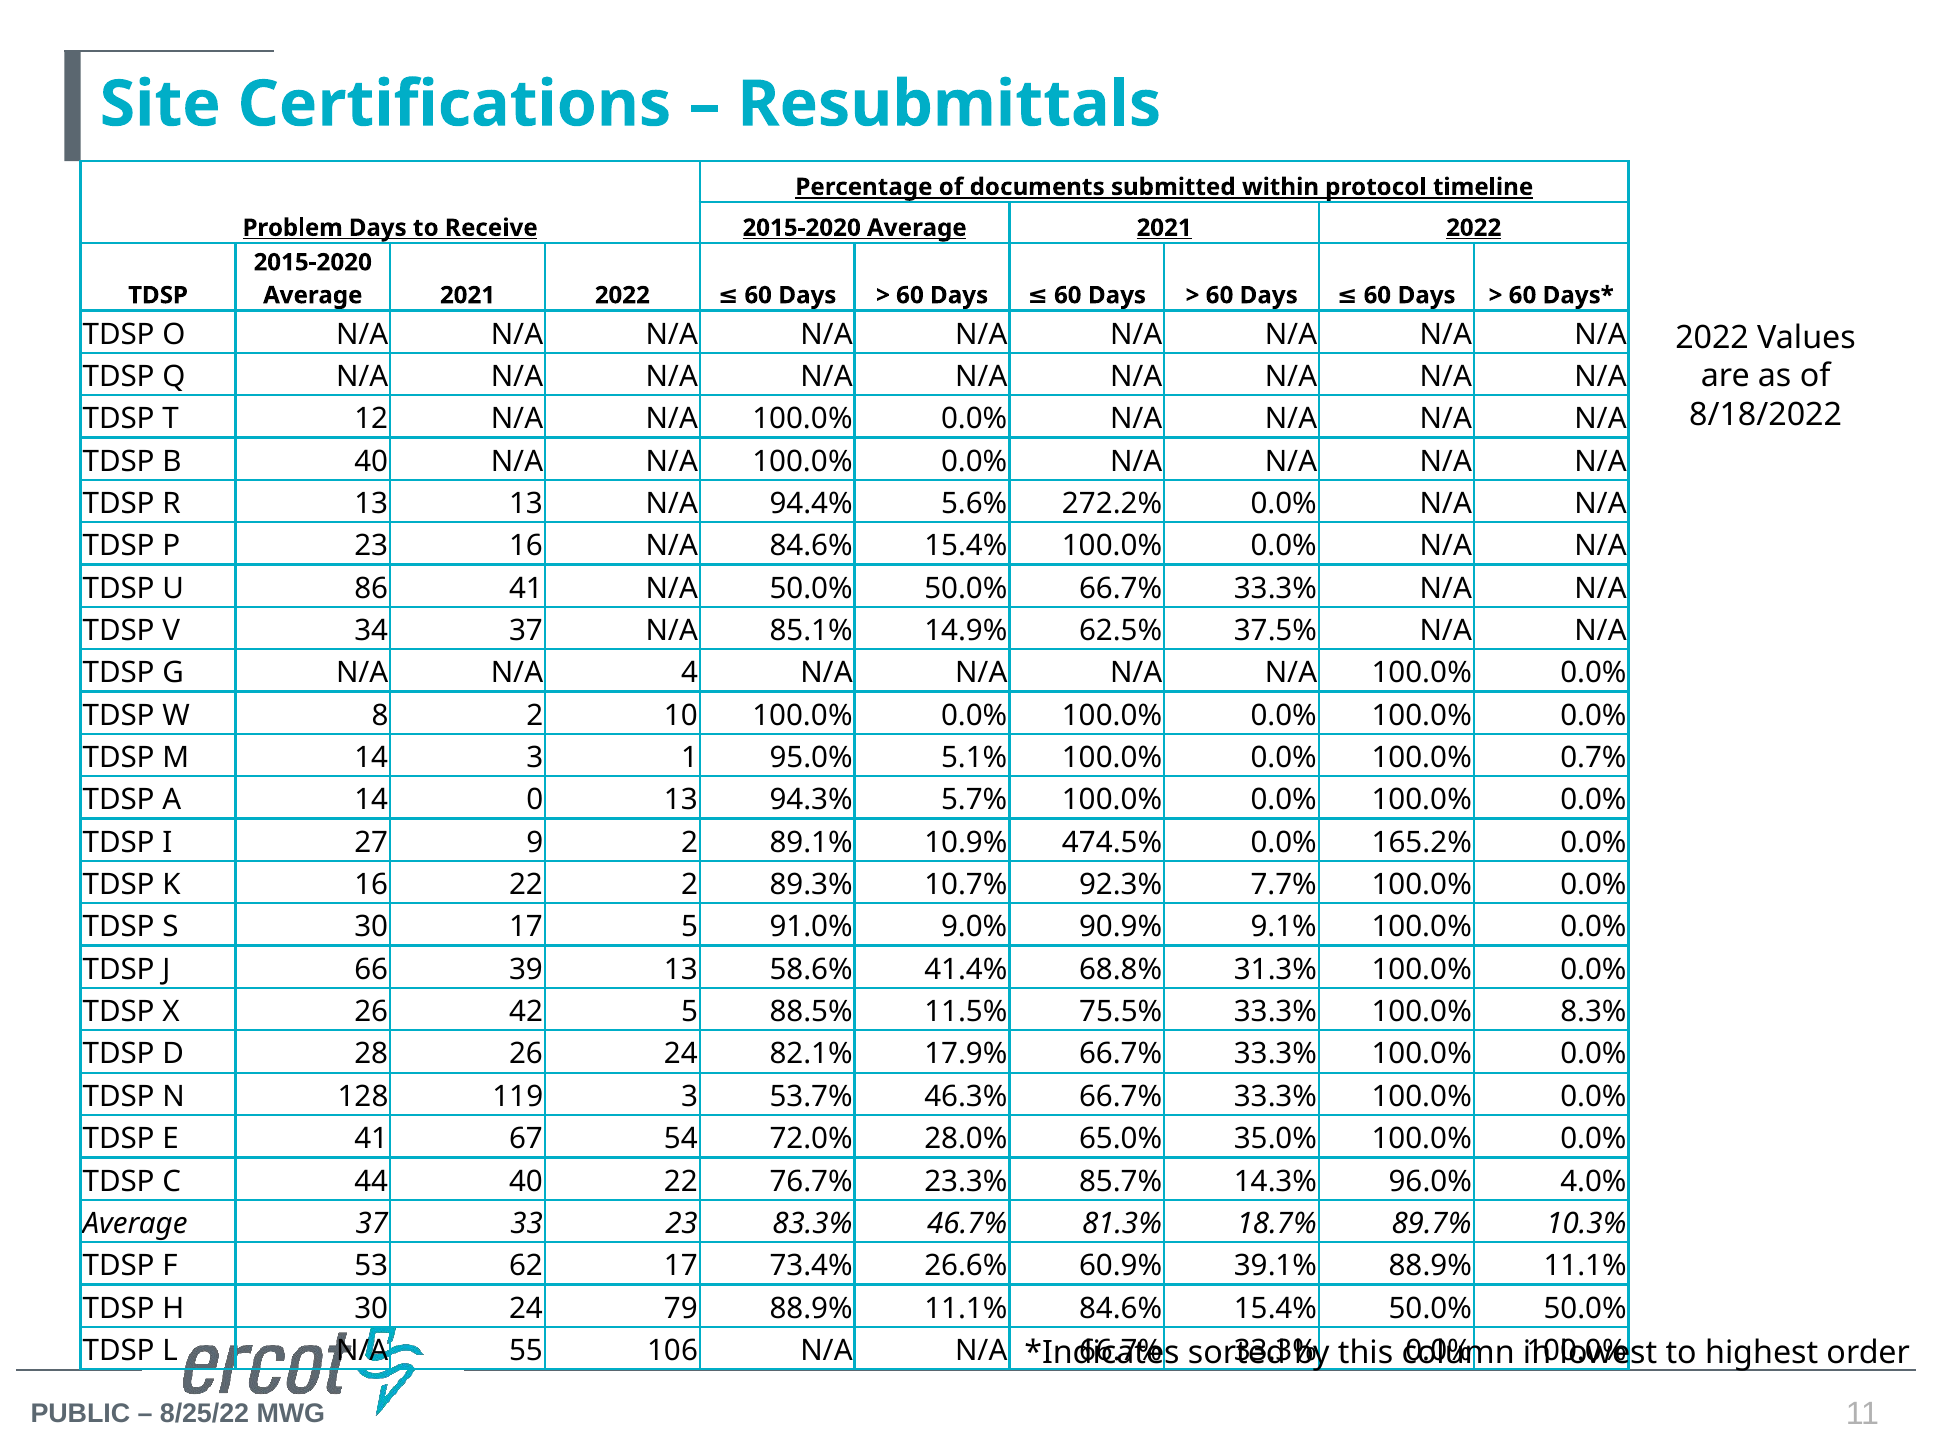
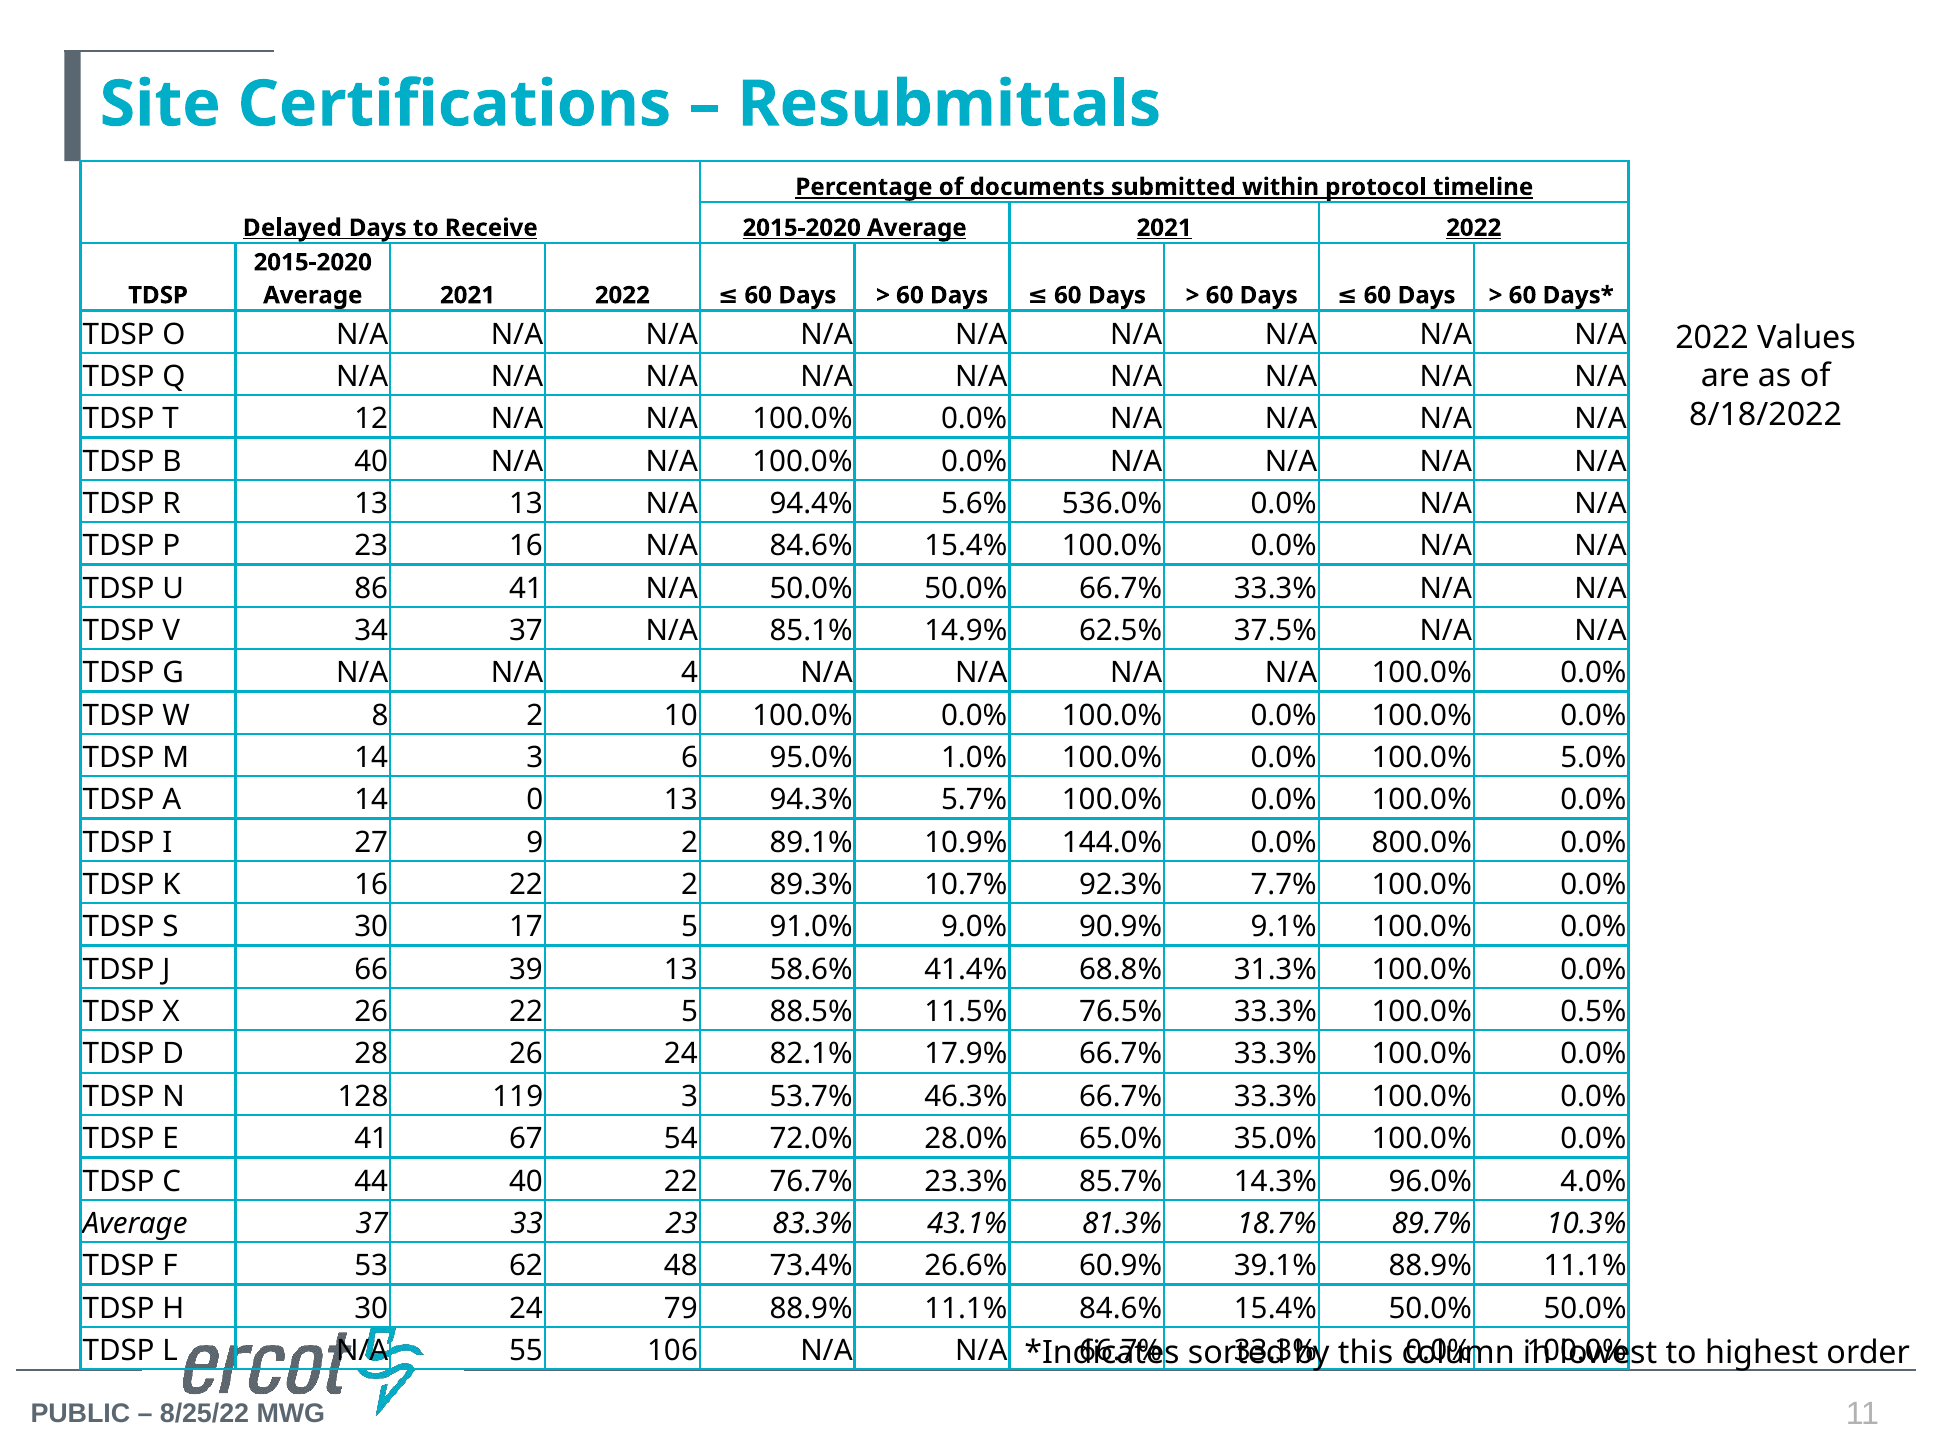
Problem: Problem -> Delayed (292, 228)
272.2%: 272.2% -> 536.0% (1112, 504)
1: 1 -> 6 (690, 758)
5.1%: 5.1% -> 1.0% (974, 758)
0.7%: 0.7% -> 5.0% (1593, 758)
474.5%: 474.5% -> 144.0% (1112, 843)
165.2%: 165.2% -> 800.0% (1422, 843)
26 42: 42 -> 22 (526, 1012)
75.5%: 75.5% -> 76.5% (1121, 1012)
8.3%: 8.3% -> 0.5% (1593, 1012)
46.7%: 46.7% -> 43.1% (967, 1224)
62 17: 17 -> 48 (681, 1266)
